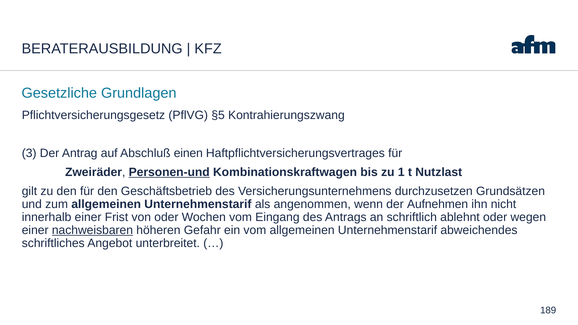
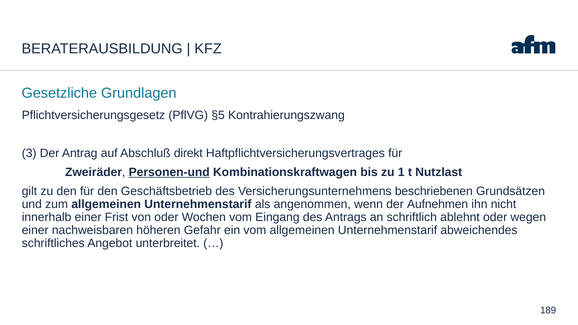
einen: einen -> direkt (188, 153)
durchzusetzen: durchzusetzen -> beschriebenen (434, 191)
nachweisbaren underline: present -> none (92, 230)
